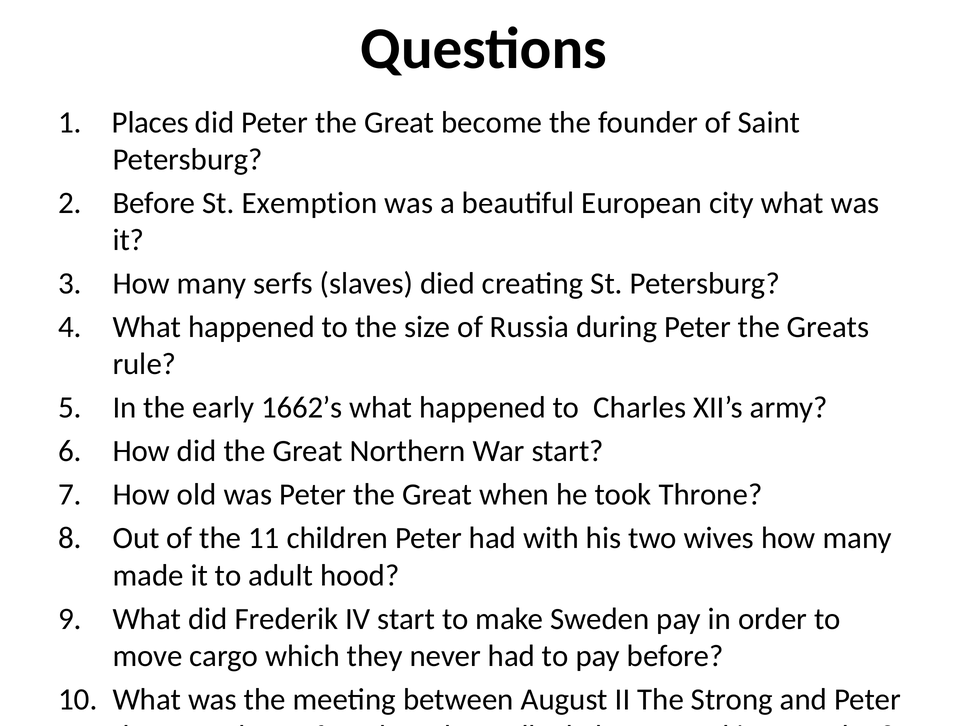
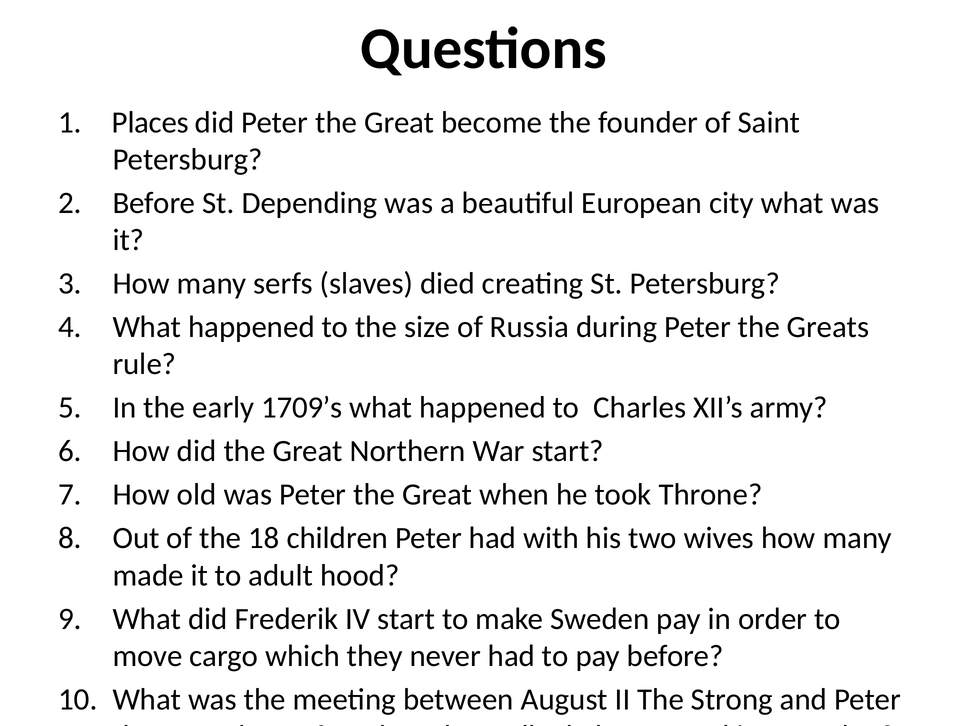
Exemption: Exemption -> Depending (309, 203)
1662’s: 1662’s -> 1709’s (302, 408)
11: 11 -> 18 (264, 538)
